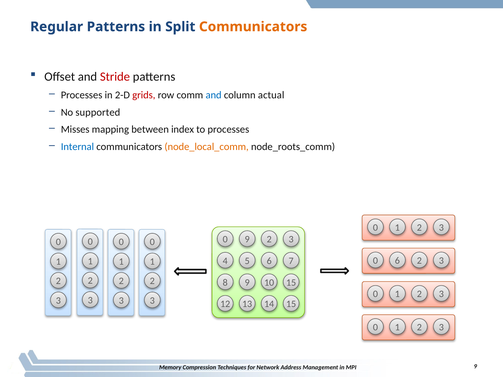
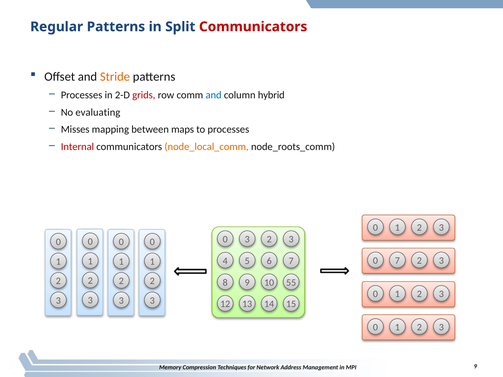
Communicators colour: orange -> red (253, 27)
Stride colour: red -> orange (115, 77)
actual: actual -> hybrid (271, 95)
supported: supported -> evaluating (98, 112)
index: index -> maps (183, 130)
Internal colour: blue -> red (77, 147)
0 9: 9 -> 3 (247, 239)
0 6: 6 -> 7 (397, 261)
10 15: 15 -> 55 (291, 283)
